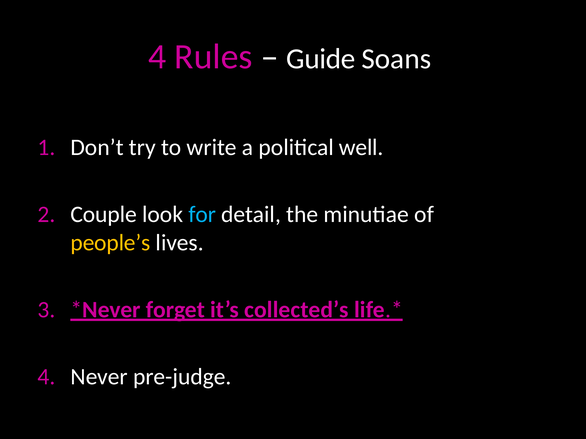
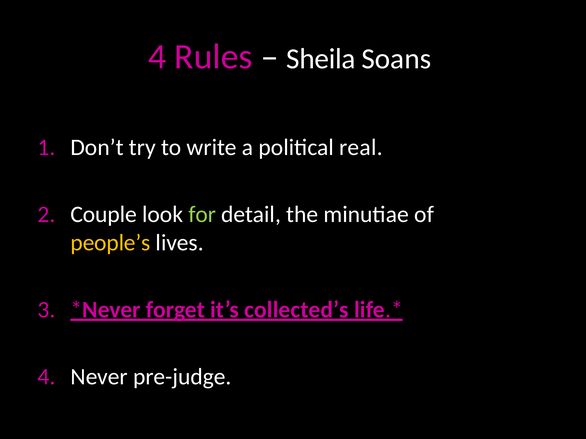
Guide: Guide -> Sheila (321, 59)
well: well -> real (361, 147)
for colour: light blue -> light green (202, 215)
